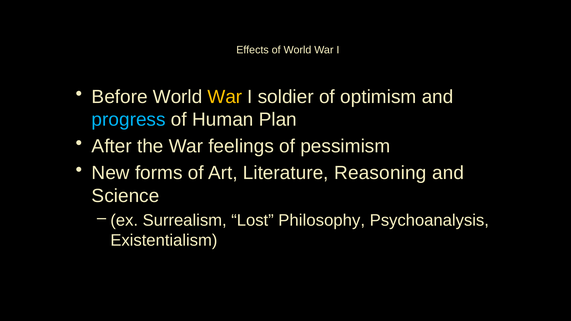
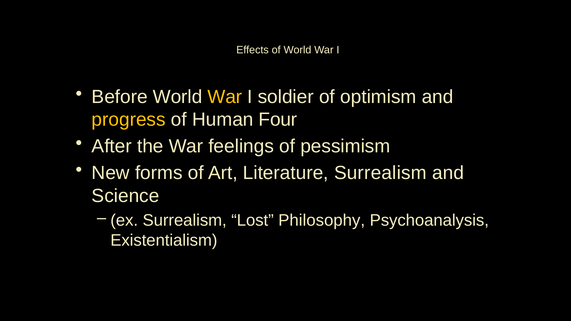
progress colour: light blue -> yellow (129, 120)
Plan: Plan -> Four (278, 120)
Literature Reasoning: Reasoning -> Surrealism (380, 173)
